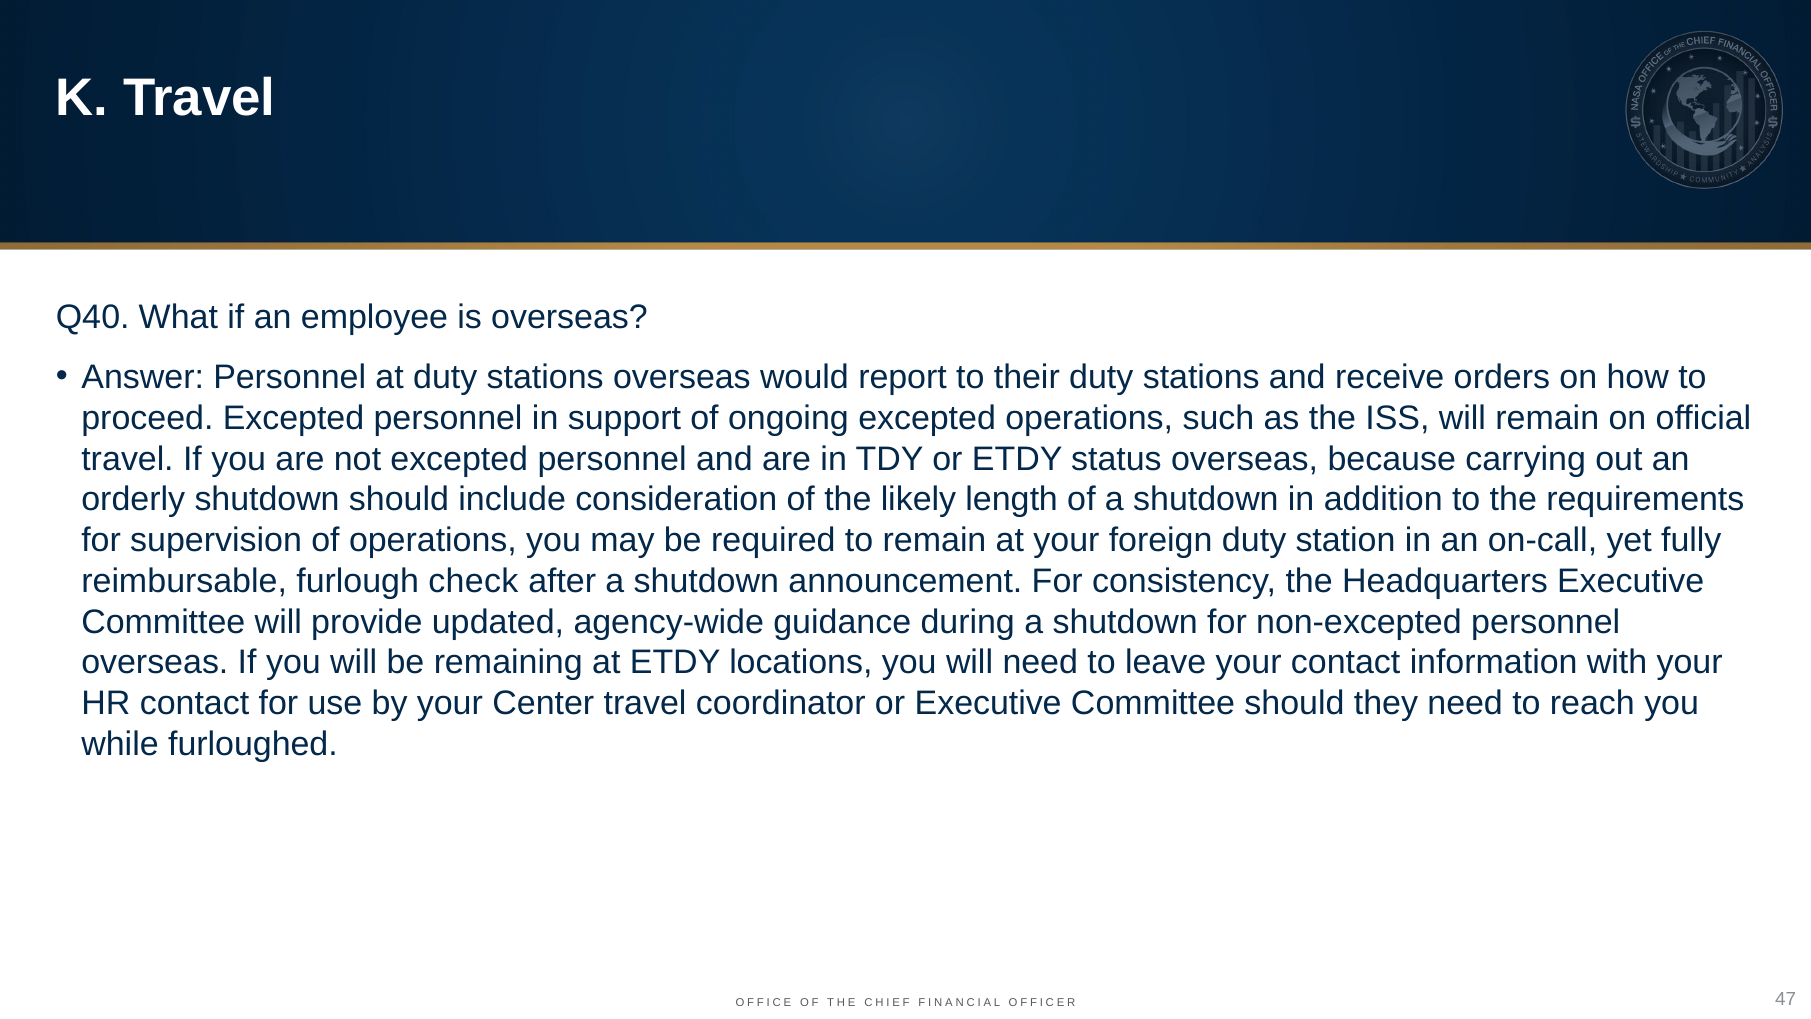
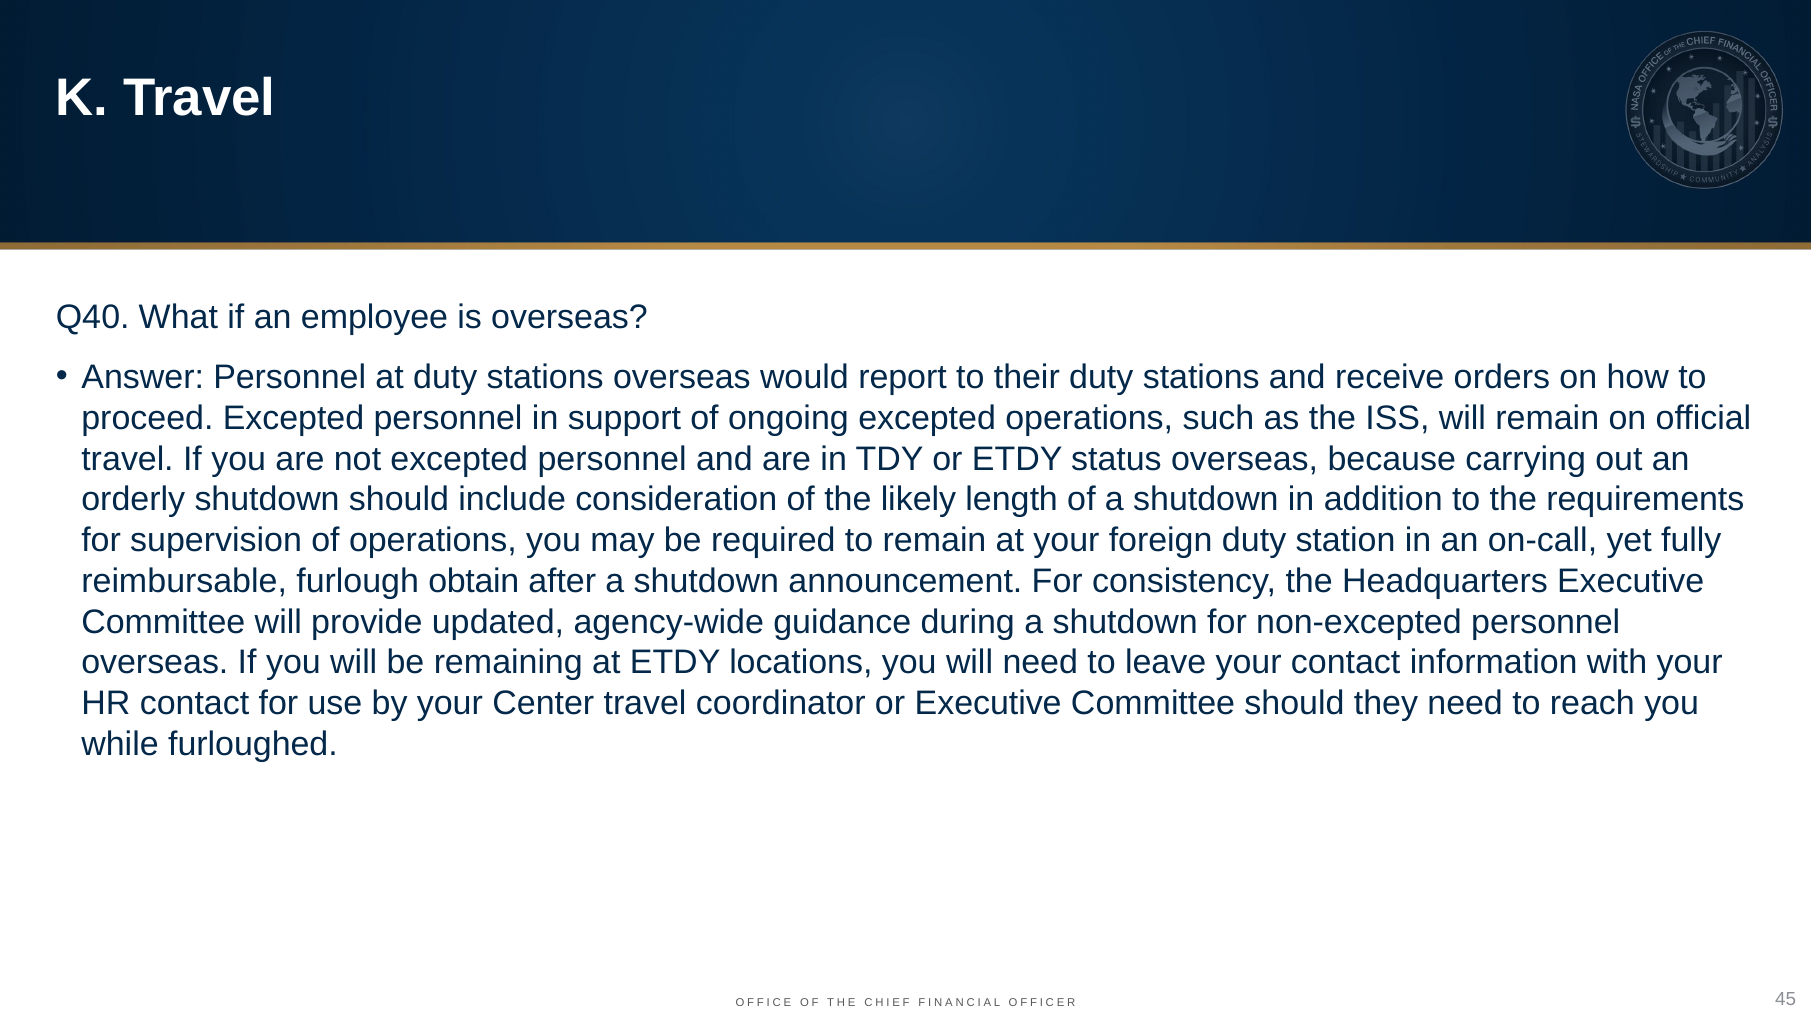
check: check -> obtain (474, 581)
47: 47 -> 45 (1786, 999)
